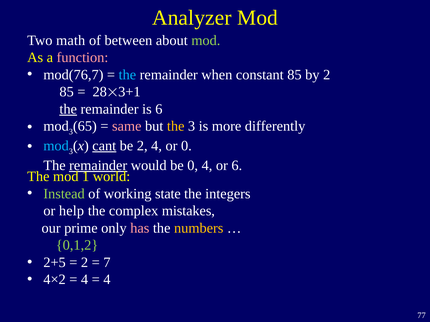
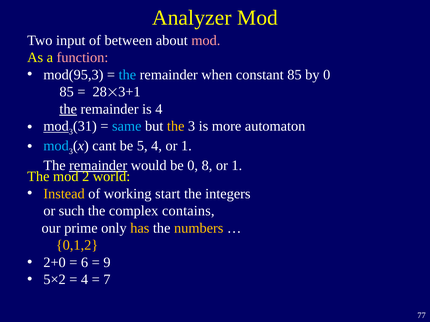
math: math -> input (71, 40)
mod colour: light green -> pink (206, 40)
mod(76,7: mod(76,7 -> mod(95,3 (73, 75)
by 2: 2 -> 0 (327, 75)
is 6: 6 -> 4 (159, 109)
mod underline: none -> present (56, 126)
65: 65 -> 31 (85, 126)
same colour: pink -> light blue (127, 126)
differently: differently -> automaton (275, 126)
cant underline: present -> none (104, 146)
be 2: 2 -> 5 (142, 146)
4 or 0: 0 -> 1 (186, 146)
0 4: 4 -> 8 (207, 166)
6: 6 -> 1 (237, 166)
1: 1 -> 2 (86, 177)
Instead colour: light green -> yellow (64, 194)
state: state -> start (168, 194)
help: help -> such (72, 211)
mistakes: mistakes -> contains (188, 211)
has colour: pink -> yellow (140, 228)
0,1,2 colour: light green -> yellow (77, 246)
2+5: 2+5 -> 2+0 (55, 263)
2: 2 -> 6 (85, 263)
7: 7 -> 9 (107, 263)
4×2: 4×2 -> 5×2 (55, 280)
4: 4 -> 7 (107, 280)
